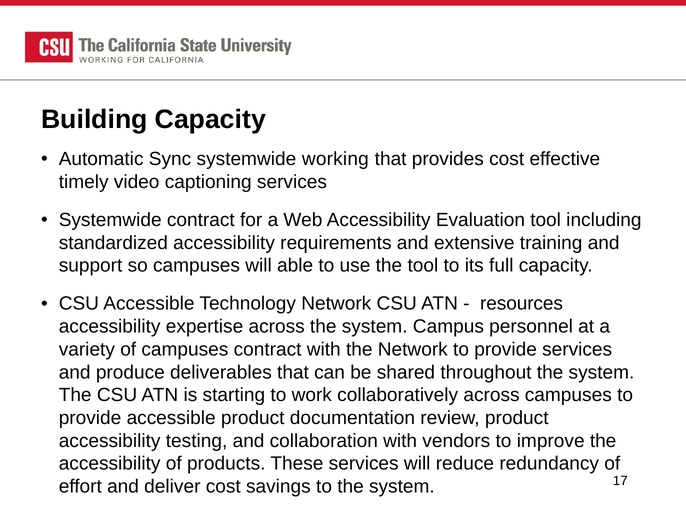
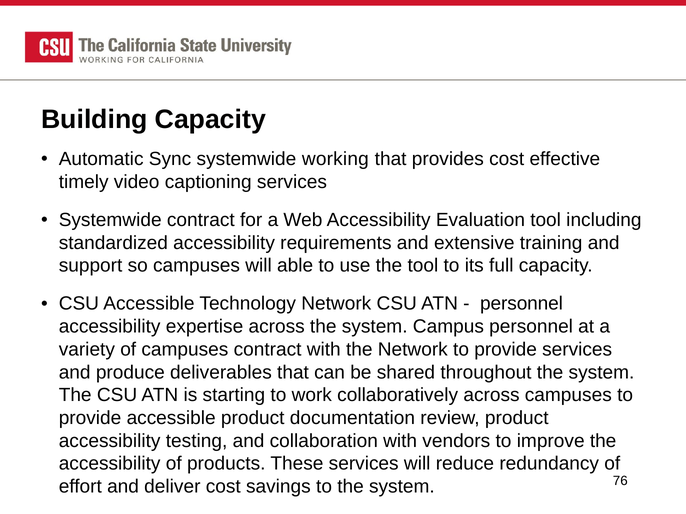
resources: resources -> personnel (522, 304)
17: 17 -> 76 (620, 481)
